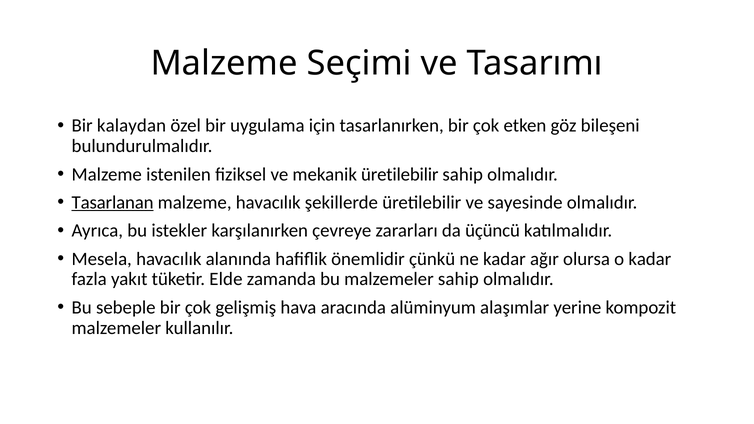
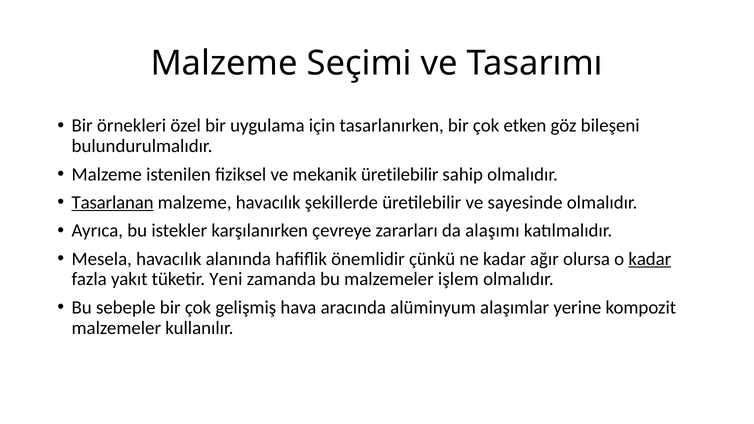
kalaydan: kalaydan -> örnekleri (132, 126)
üçüncü: üçüncü -> alaşımı (492, 231)
kadar underline: none -> present (650, 259)
Elde: Elde -> Yeni (226, 279)
malzemeler sahip: sahip -> işlem (458, 279)
